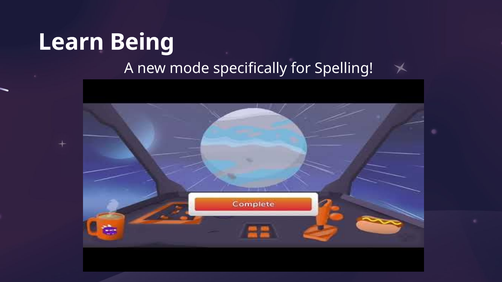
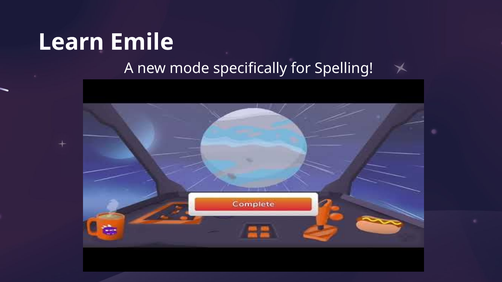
Being: Being -> Emile (142, 42)
